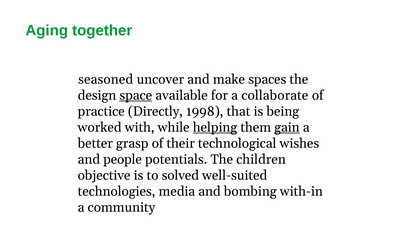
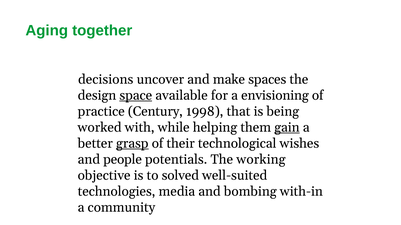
seasoned: seasoned -> decisions (106, 80)
collaborate: collaborate -> envisioning (275, 96)
Directly: Directly -> Century (155, 112)
helping underline: present -> none (215, 128)
grasp underline: none -> present (132, 144)
children: children -> working (261, 160)
